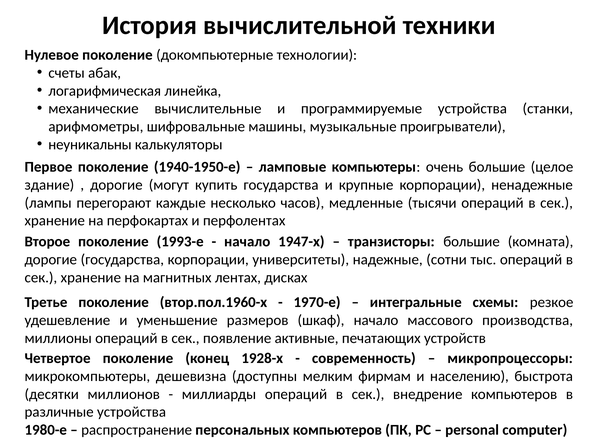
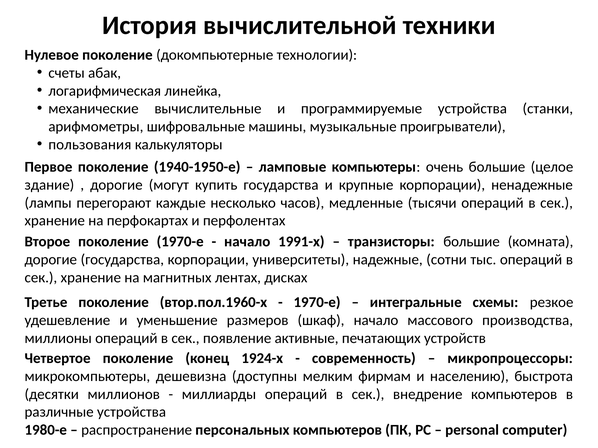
неуникальны: неуникальны -> пользования (90, 145)
поколение 1993-е: 1993-е -> 1970-е (180, 242)
1947-х: 1947-х -> 1991-х (301, 242)
1928-х: 1928-х -> 1924-х (262, 359)
